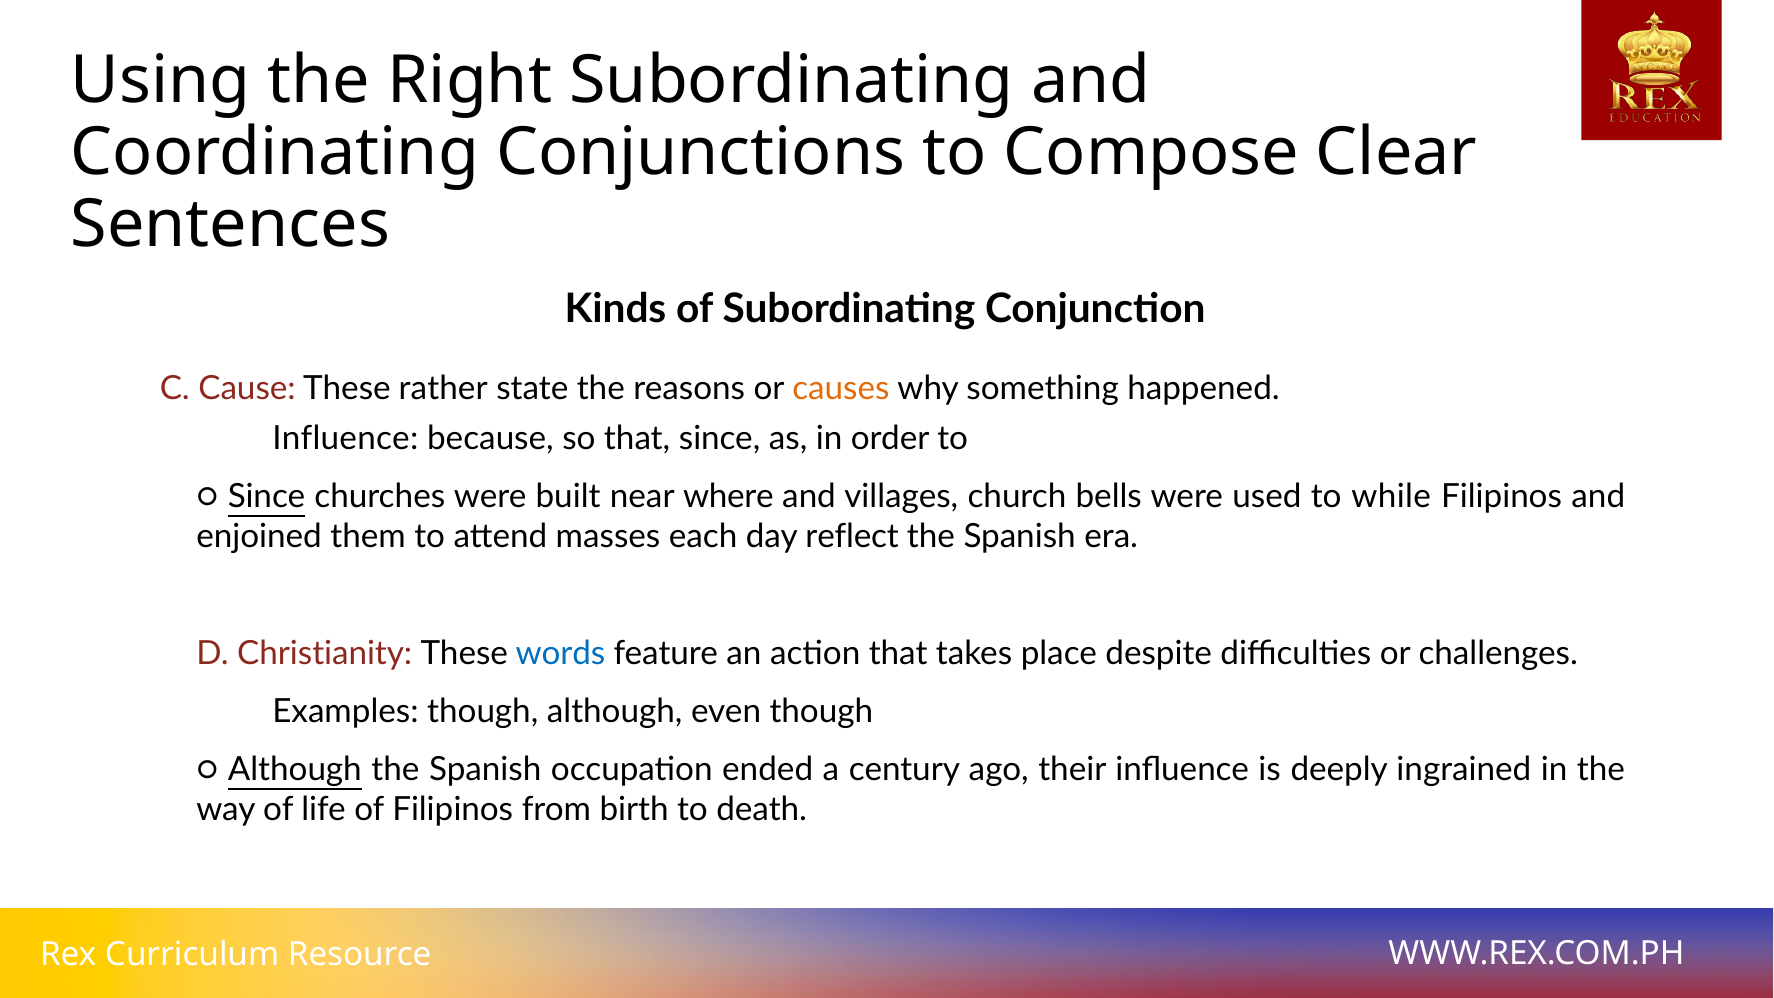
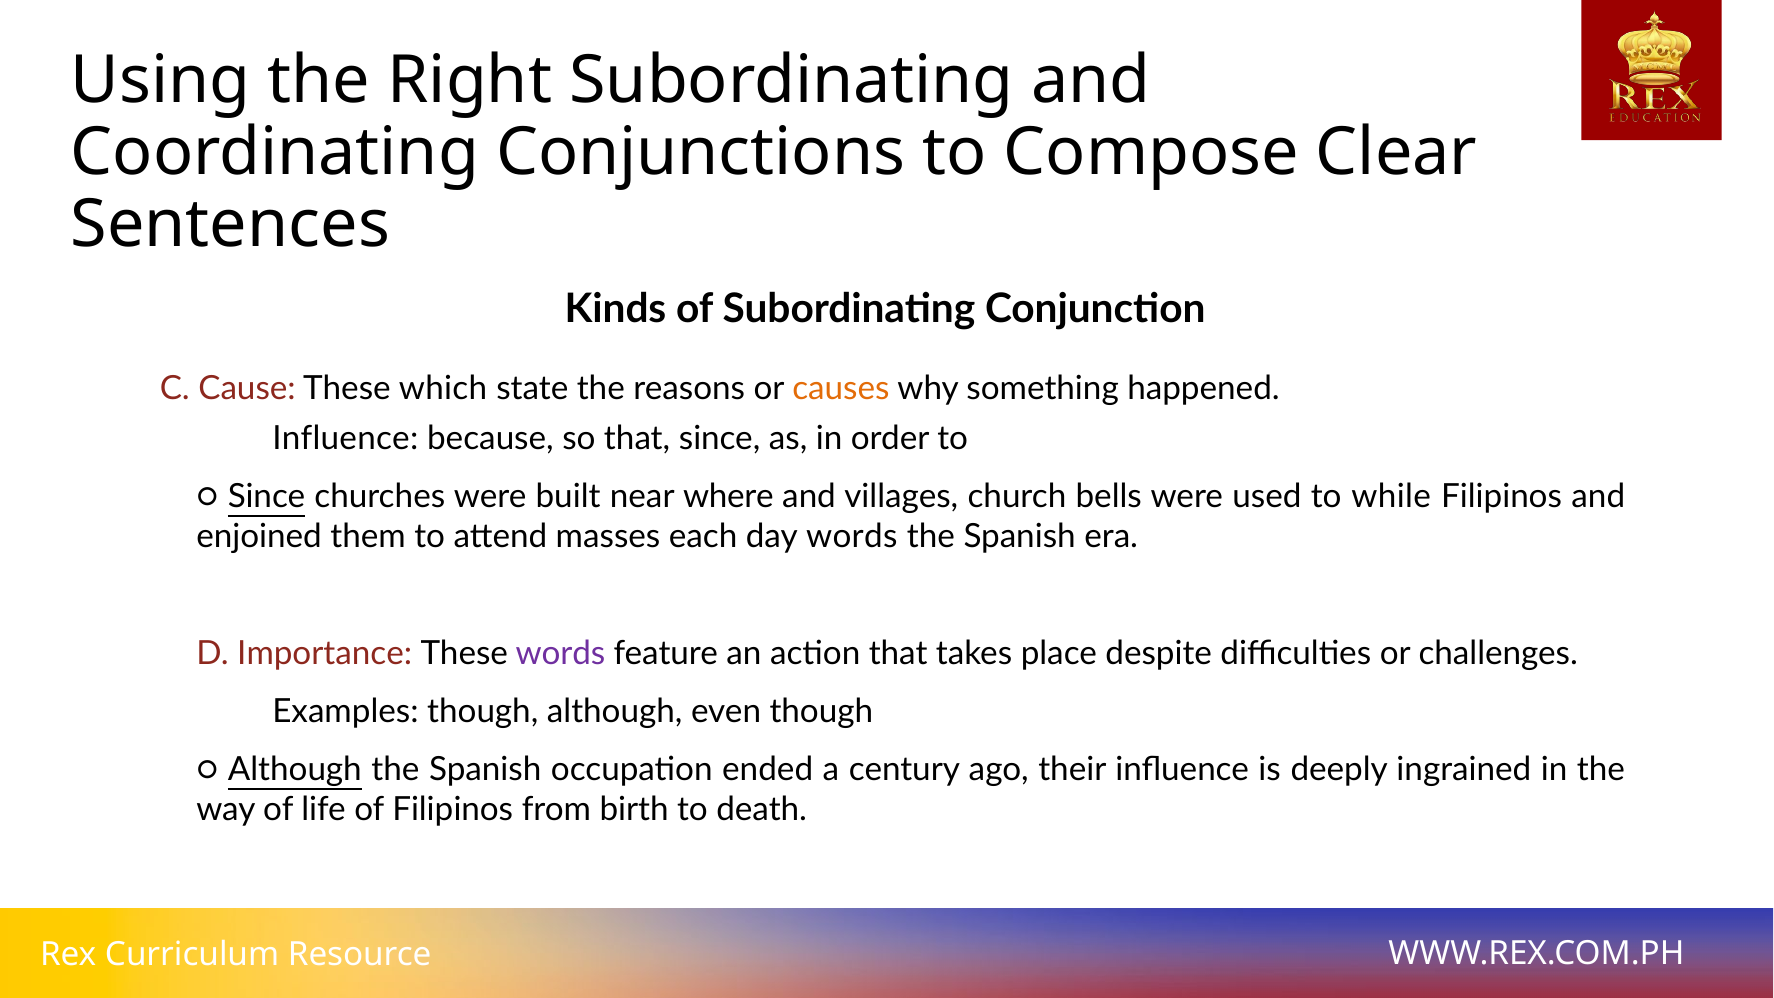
rather: rather -> which (443, 389)
day reflect: reflect -> words (852, 536)
Christianity: Christianity -> Importance (325, 653)
words colour: blue -> purple (560, 653)
